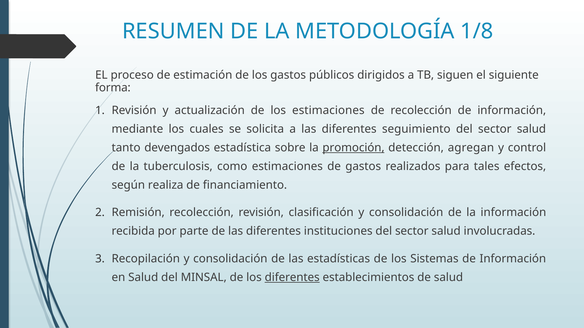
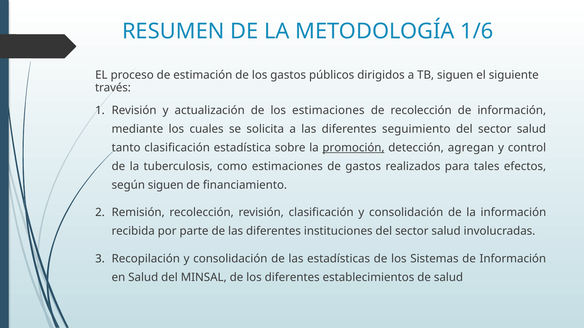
1/8: 1/8 -> 1/6 (477, 31)
forma: forma -> través (113, 88)
tanto devengados: devengados -> clasificación (177, 148)
según realiza: realiza -> siguen (166, 185)
diferentes underline: present -> none (292, 278)
